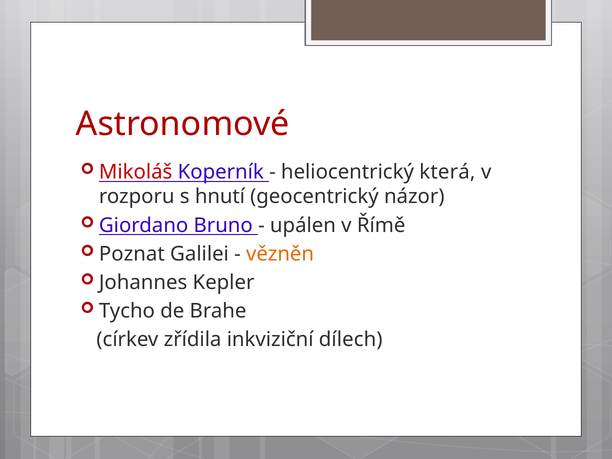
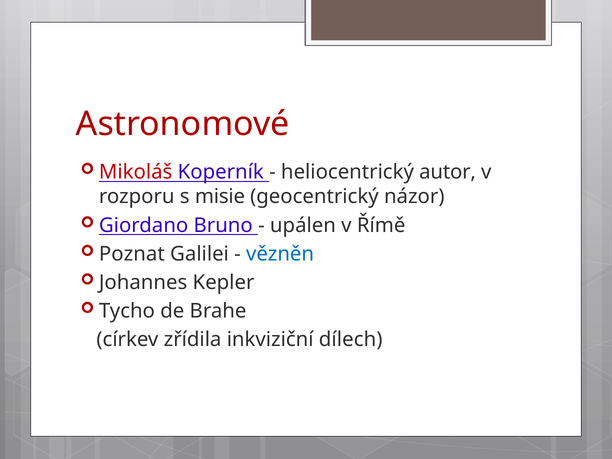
která: která -> autor (448, 172)
hnutí: hnutí -> misie (220, 197)
vězněn colour: orange -> blue (280, 254)
